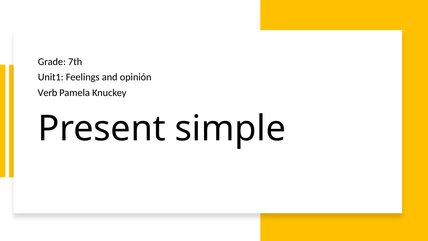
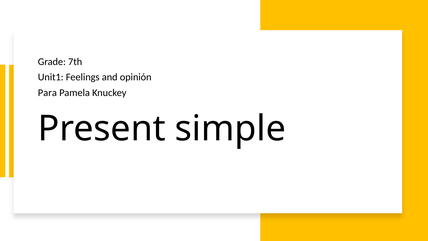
Verb: Verb -> Para (47, 93)
